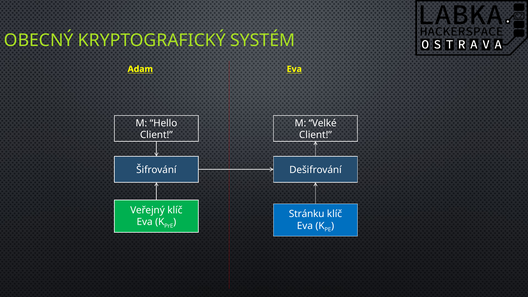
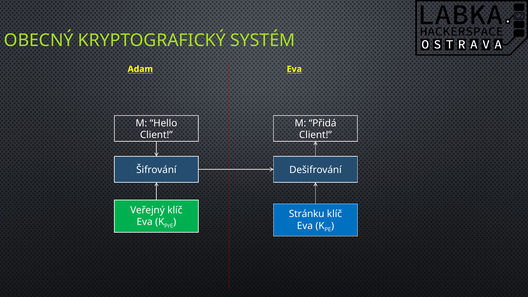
Velké: Velké -> Přidá (323, 123)
